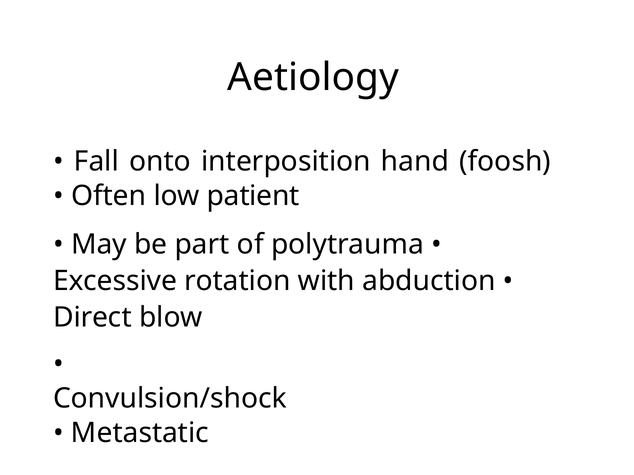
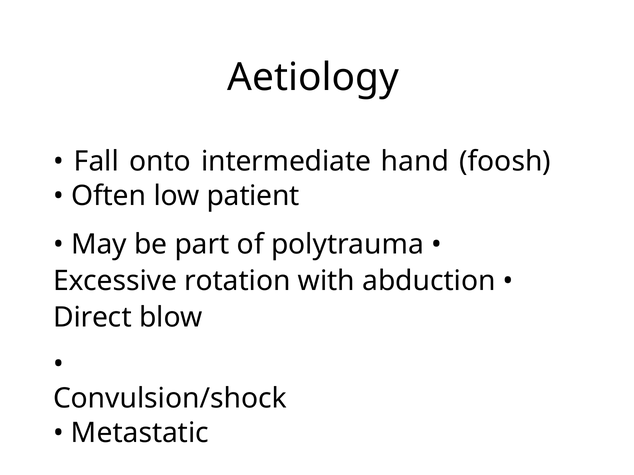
interposition: interposition -> intermediate (286, 161)
